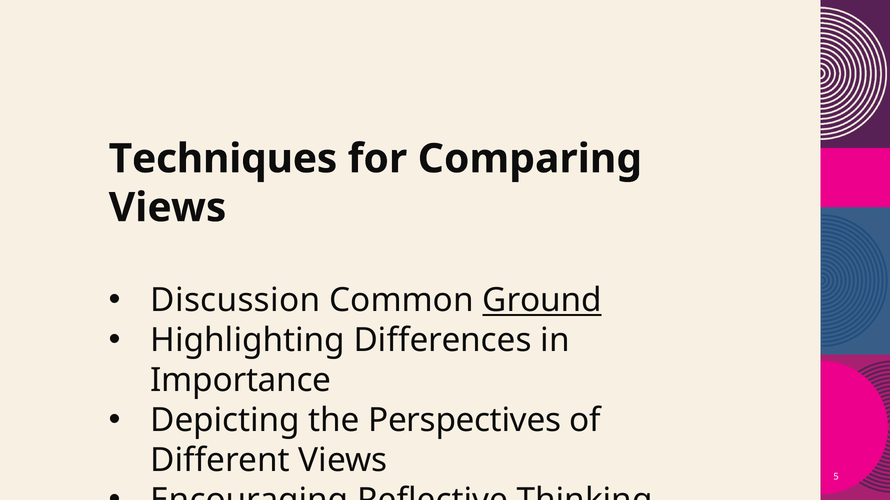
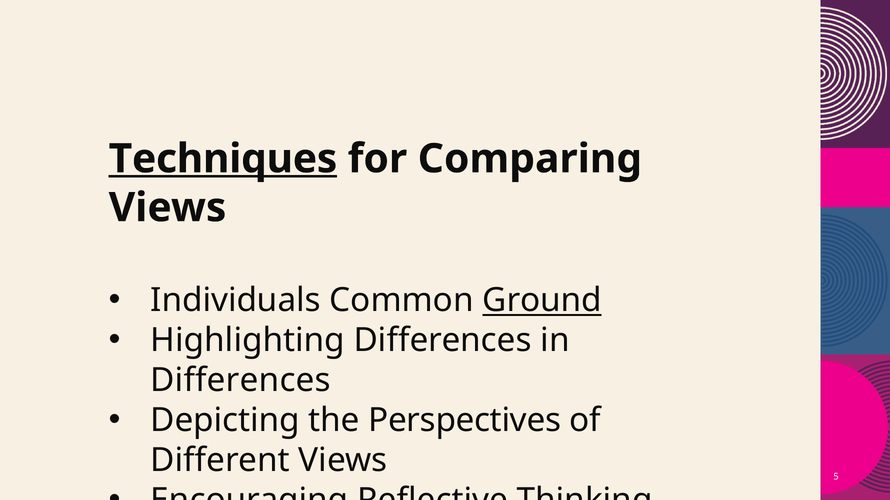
Techniques underline: none -> present (223, 159)
Discussion: Discussion -> Individuals (236, 301)
Importance: Importance -> Differences (241, 381)
